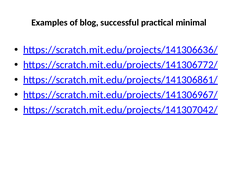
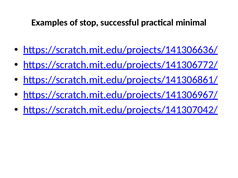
blog: blog -> stop (89, 23)
